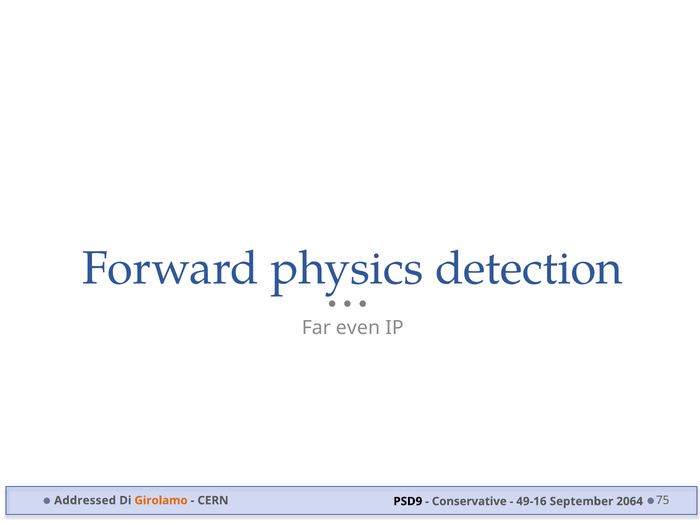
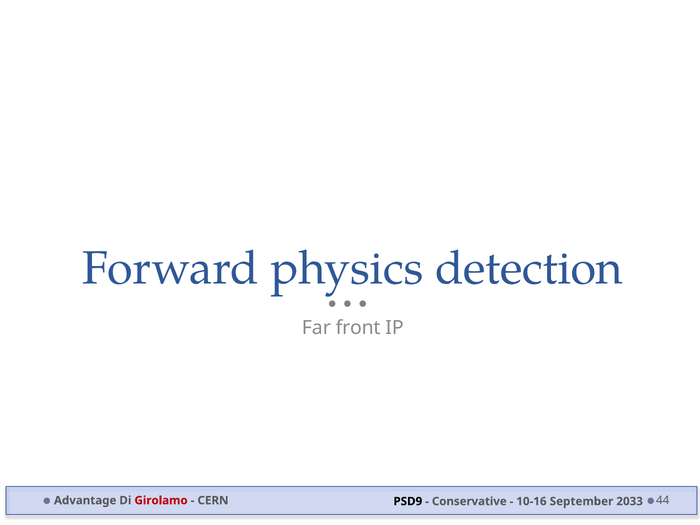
even: even -> front (358, 328)
Addressed: Addressed -> Advantage (85, 500)
Girolamo colour: orange -> red (161, 500)
75: 75 -> 44 (663, 500)
49-16: 49-16 -> 10-16 (531, 501)
2064: 2064 -> 2033 (630, 501)
